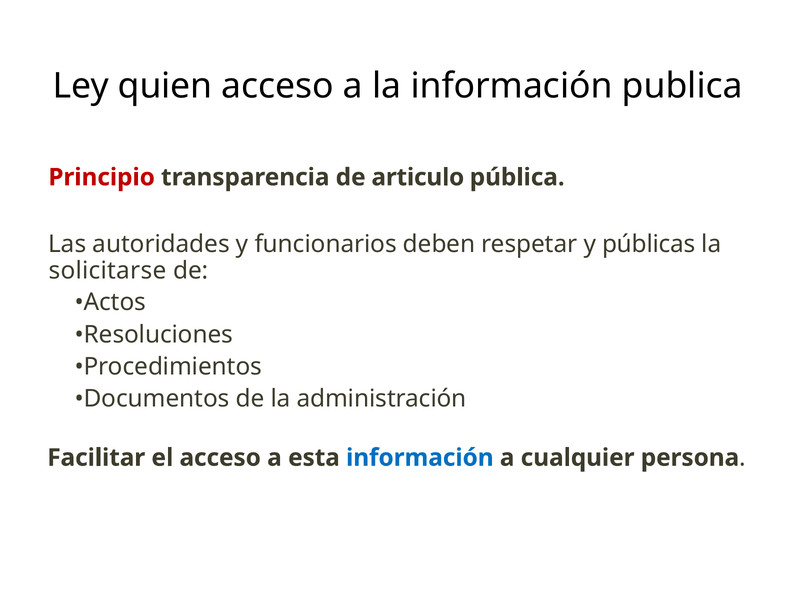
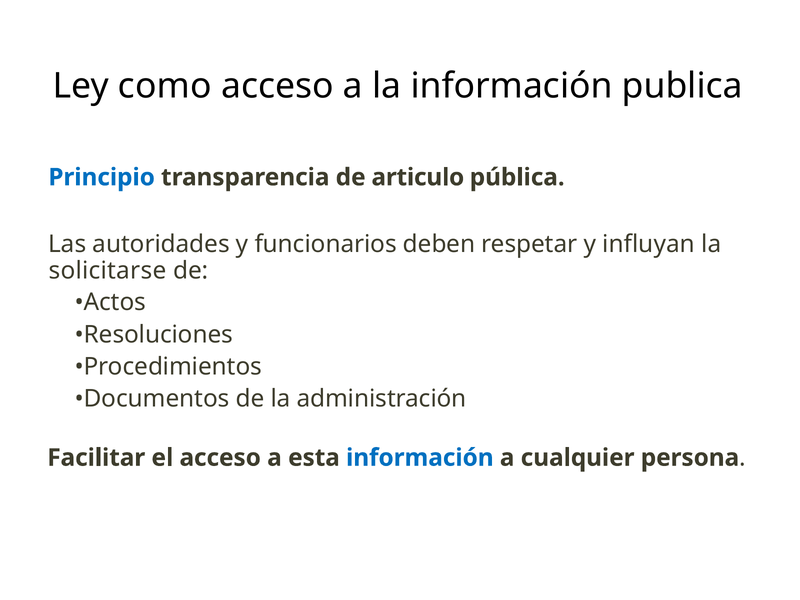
quien: quien -> como (165, 86)
Principio colour: red -> blue (102, 177)
públicas: públicas -> influyan (649, 244)
